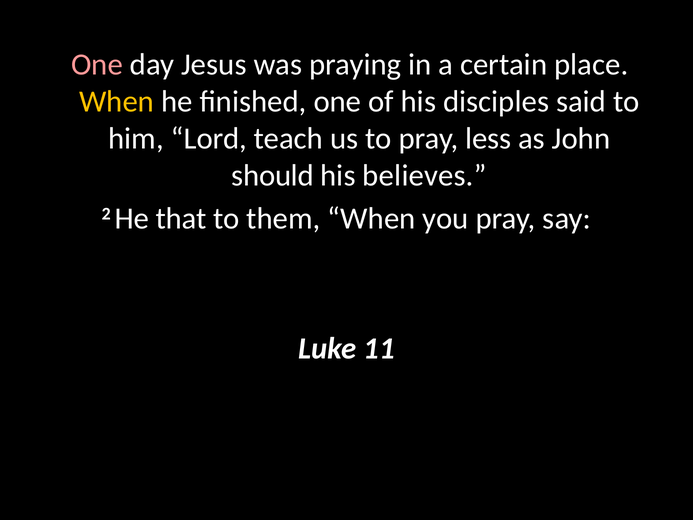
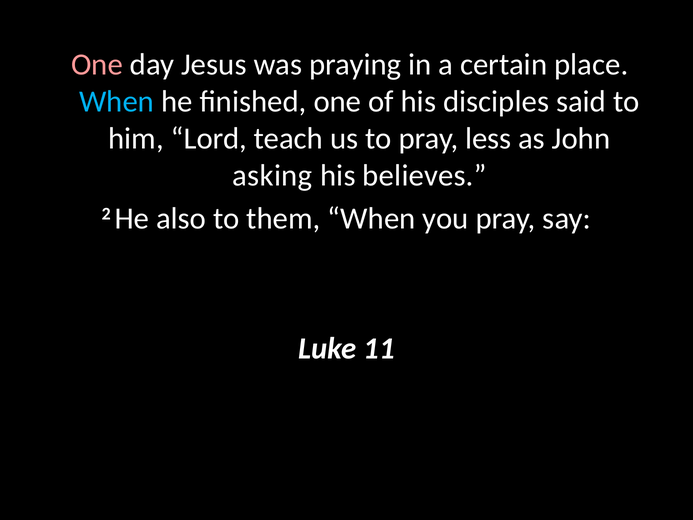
When colour: yellow -> light blue (117, 102)
should: should -> asking (272, 176)
that: that -> also (181, 219)
